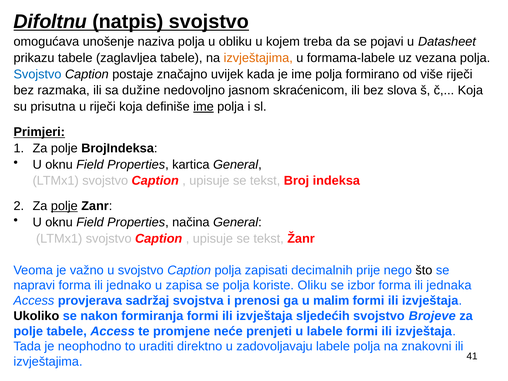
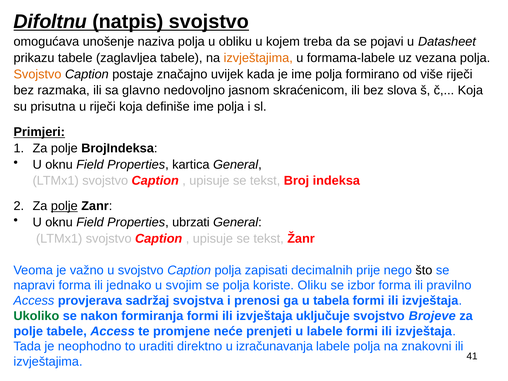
Svojstvo colour: blue -> orange (38, 74)
dužine: dužine -> glavno (141, 90)
ime underline: present -> none (204, 107)
načina: načina -> ubrzati (191, 222)
zapisa: zapisa -> svojim (184, 285)
jednaka: jednaka -> pravilno (449, 285)
malim: malim -> tabela (331, 301)
Ukoliko colour: black -> green (36, 316)
sljedećih: sljedećih -> uključuje (323, 316)
zadovoljavaju: zadovoljavaju -> izračunavanja (274, 346)
